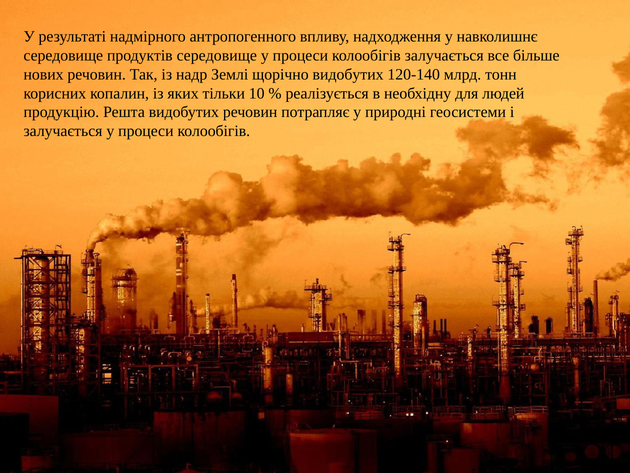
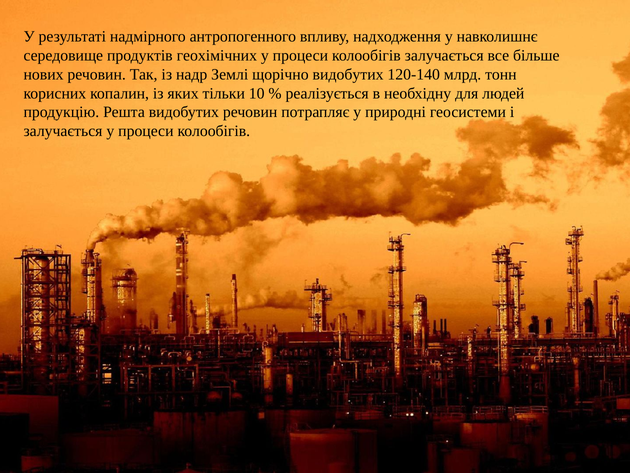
продуктів середовище: середовище -> геохімічних (217, 55)
